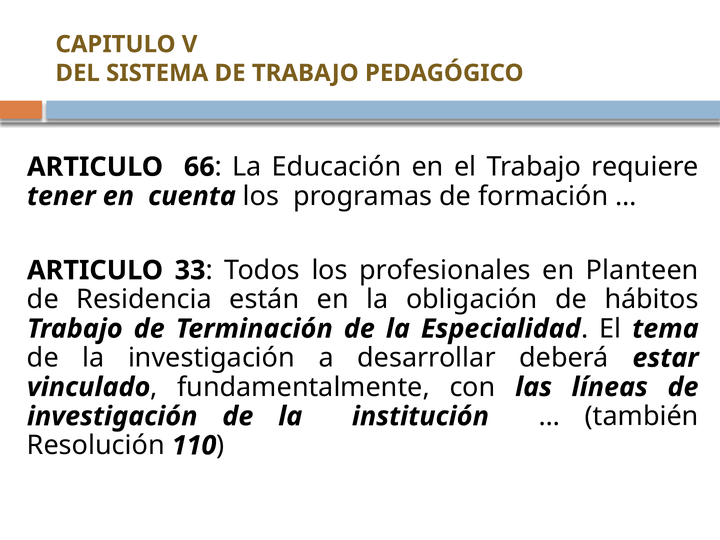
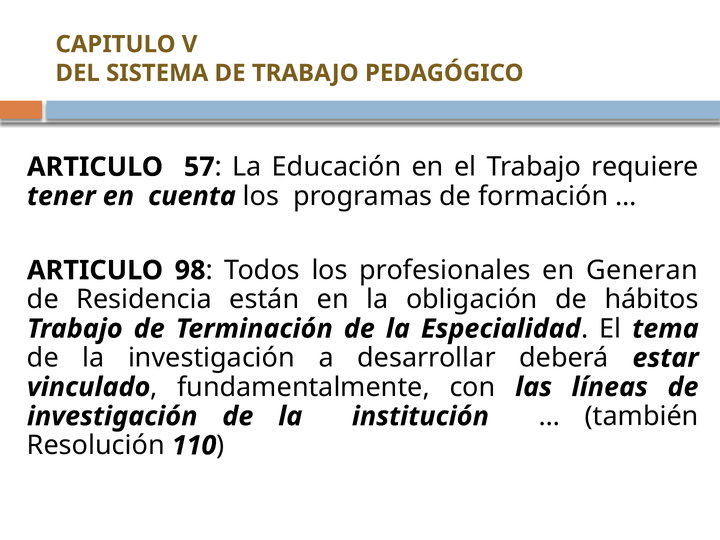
66: 66 -> 57 (199, 167)
33: 33 -> 98 (190, 270)
Planteen: Planteen -> Generan (642, 270)
